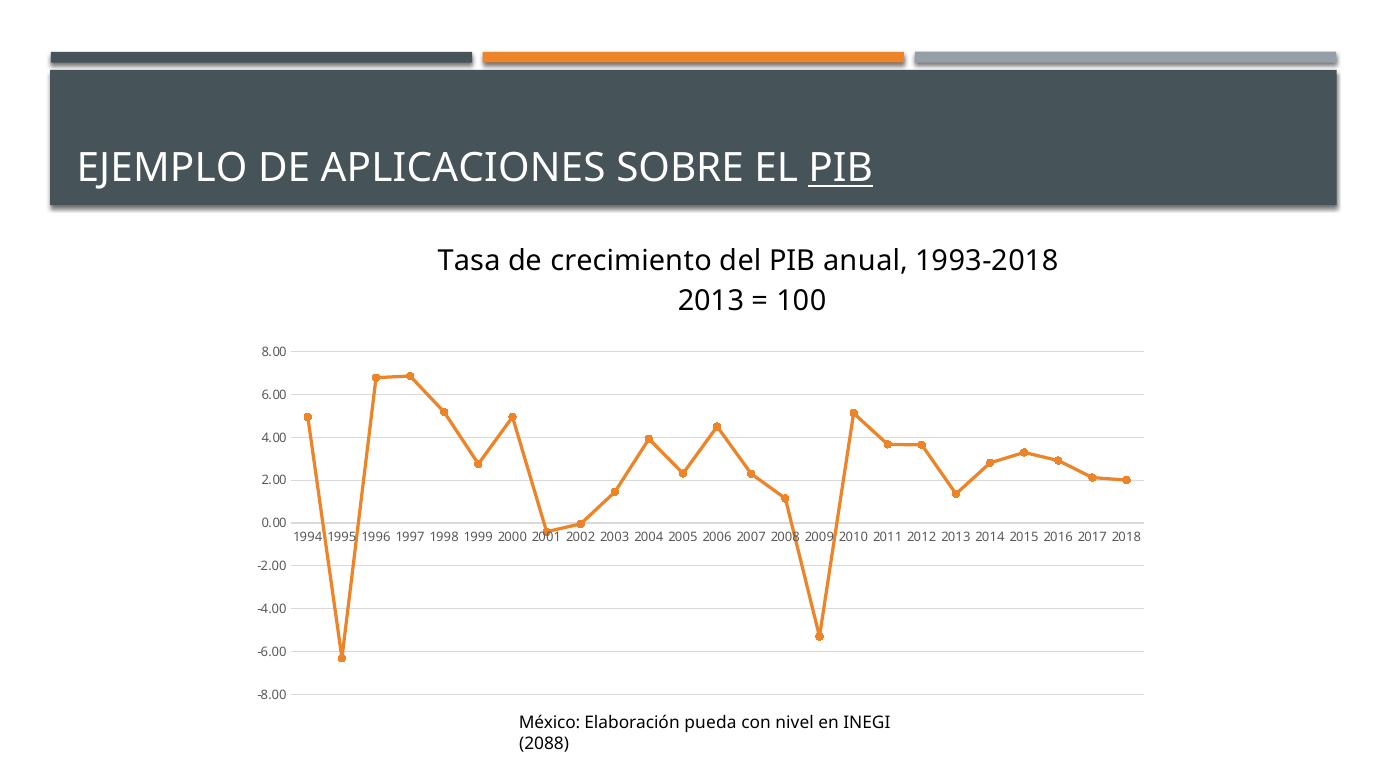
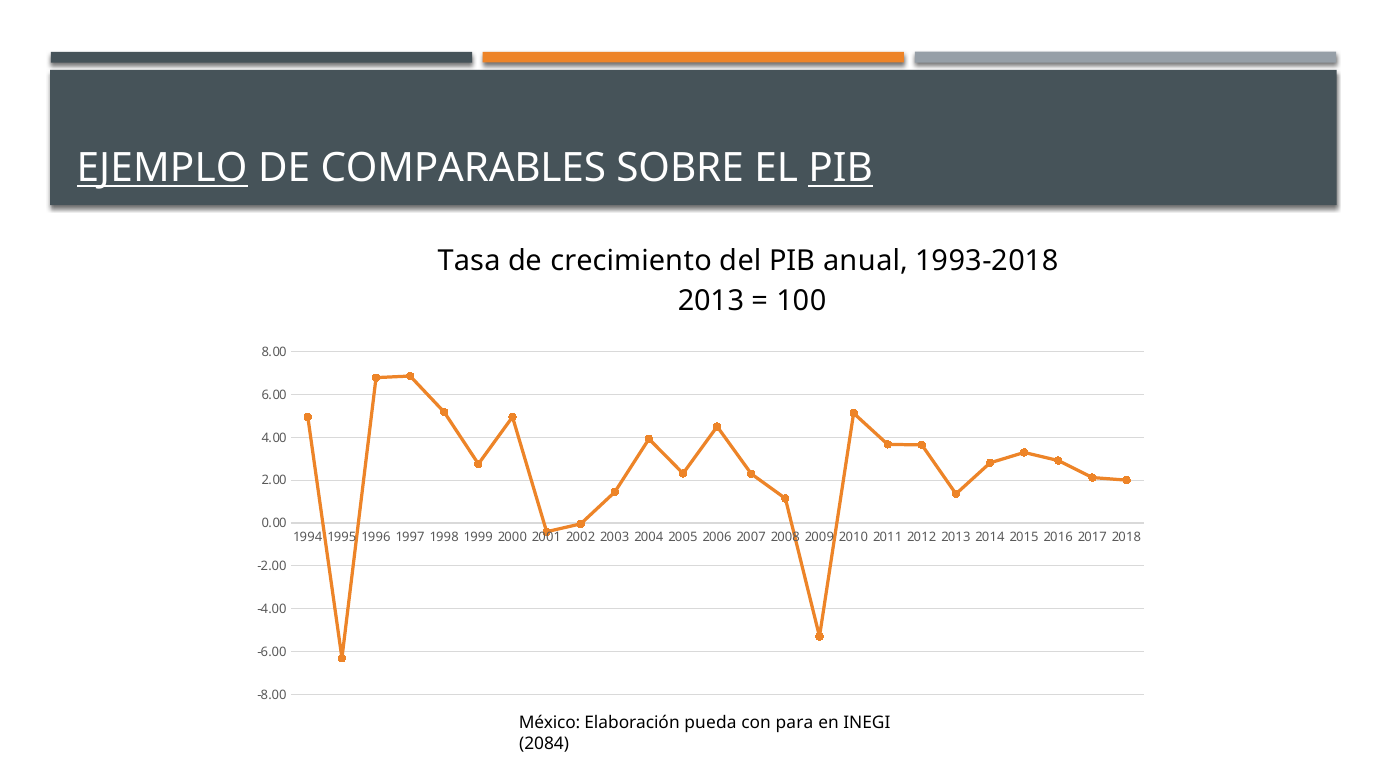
EJEMPLO underline: none -> present (162, 168)
APLICACIONES: APLICACIONES -> COMPARABLES (463, 168)
nivel: nivel -> para (795, 723)
2088: 2088 -> 2084 (544, 744)
